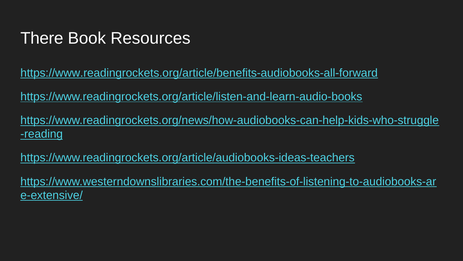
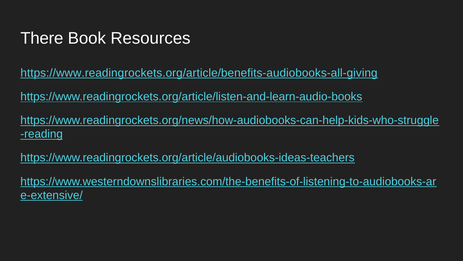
https://www.readingrockets.org/article/benefits-audiobooks-all-forward: https://www.readingrockets.org/article/benefits-audiobooks-all-forward -> https://www.readingrockets.org/article/benefits-audiobooks-all-giving (199, 73)
